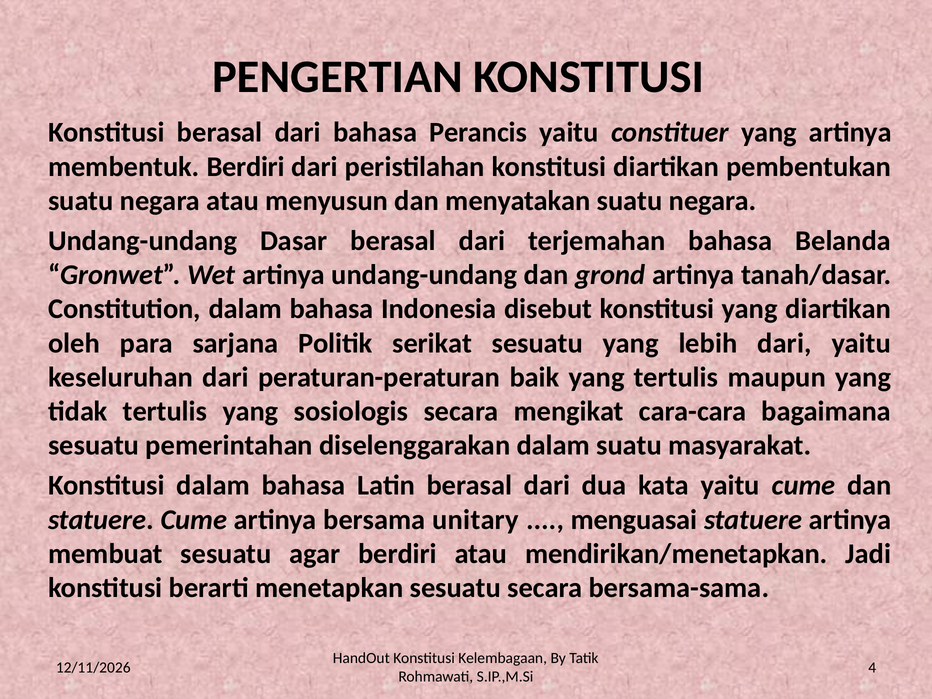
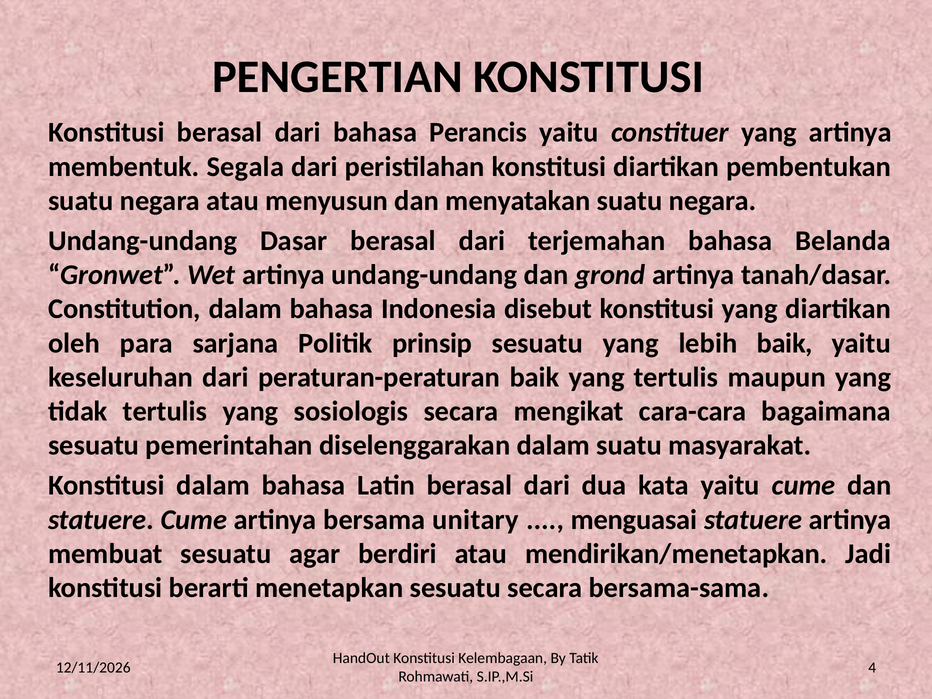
membentuk Berdiri: Berdiri -> Segala (245, 167)
serikat: serikat -> prinsip (432, 343)
lebih dari: dari -> baik (785, 343)
